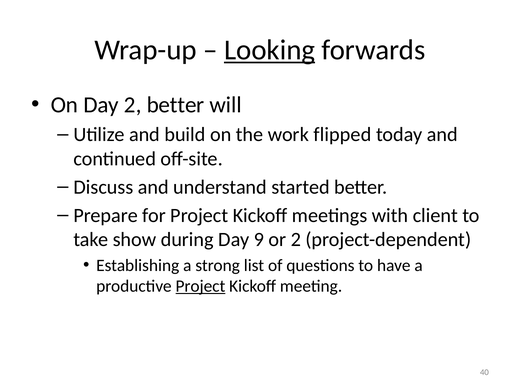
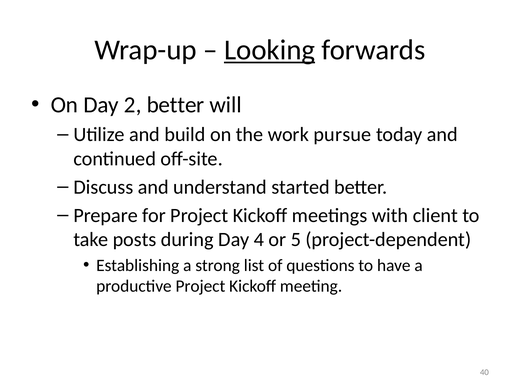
flipped: flipped -> pursue (342, 135)
show: show -> posts (135, 240)
9: 9 -> 4 (259, 240)
or 2: 2 -> 5 (296, 240)
Project underline: present -> none (200, 286)
